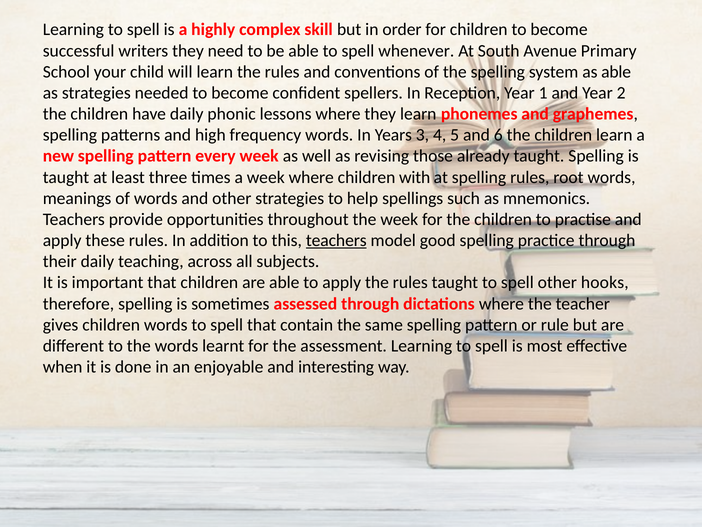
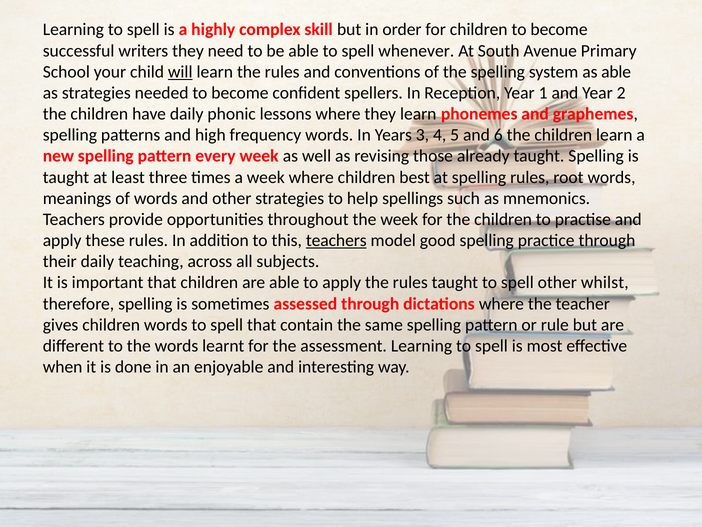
will underline: none -> present (180, 72)
with: with -> best (415, 177)
hooks: hooks -> whilst (605, 282)
